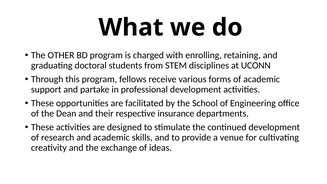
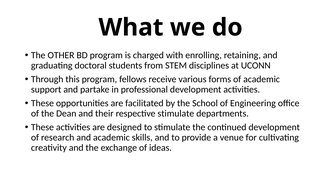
respective insurance: insurance -> stimulate (176, 113)
